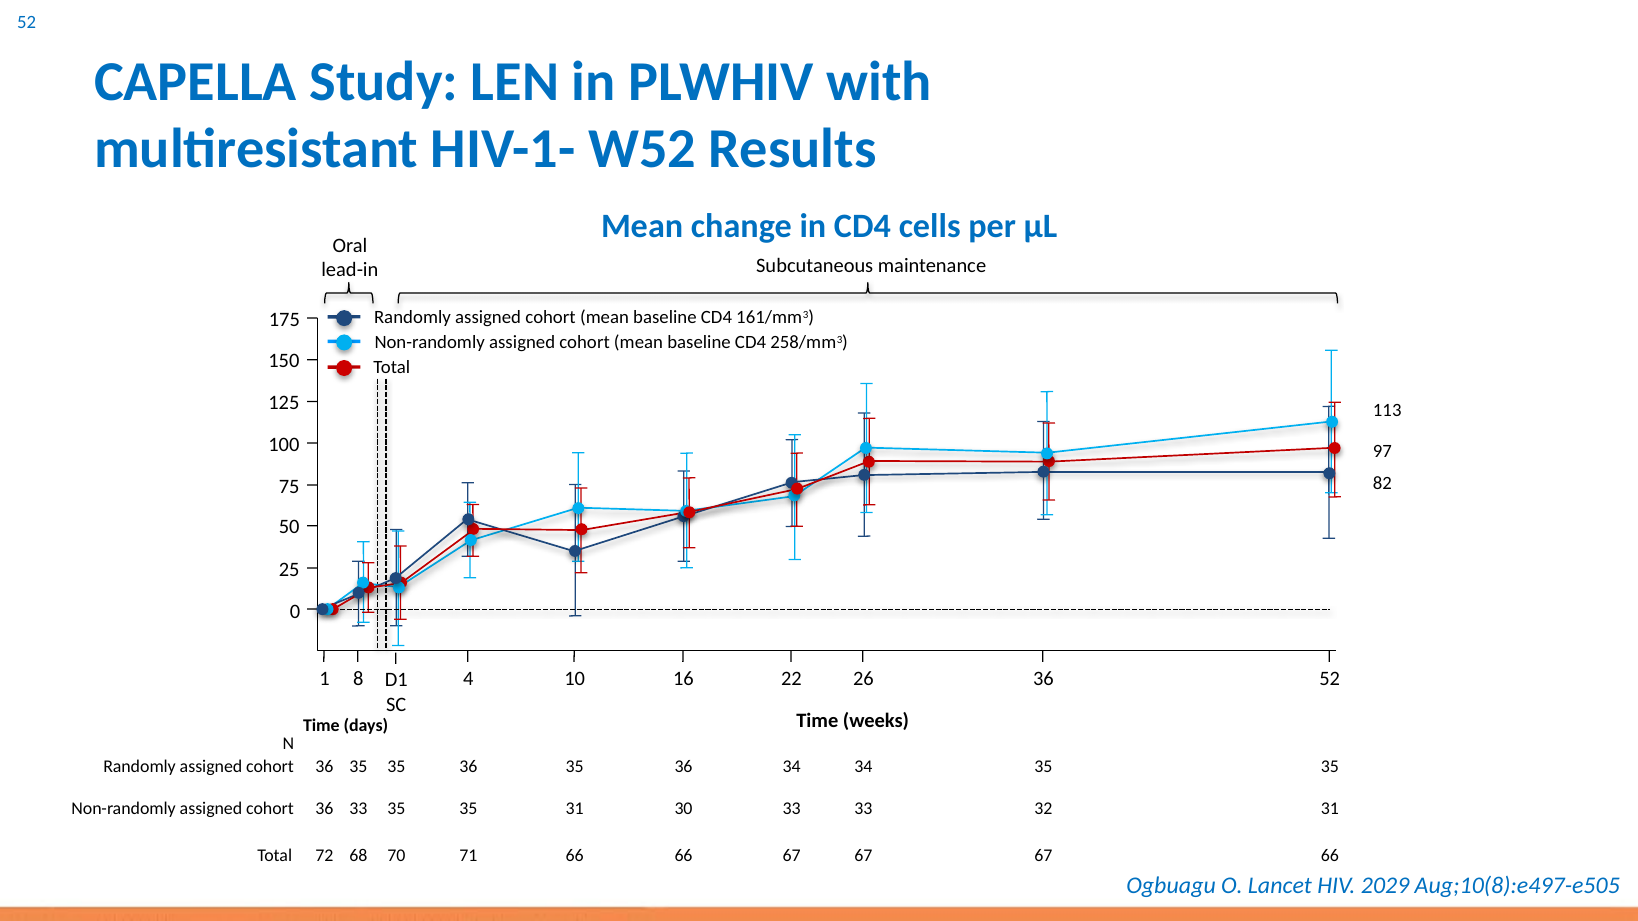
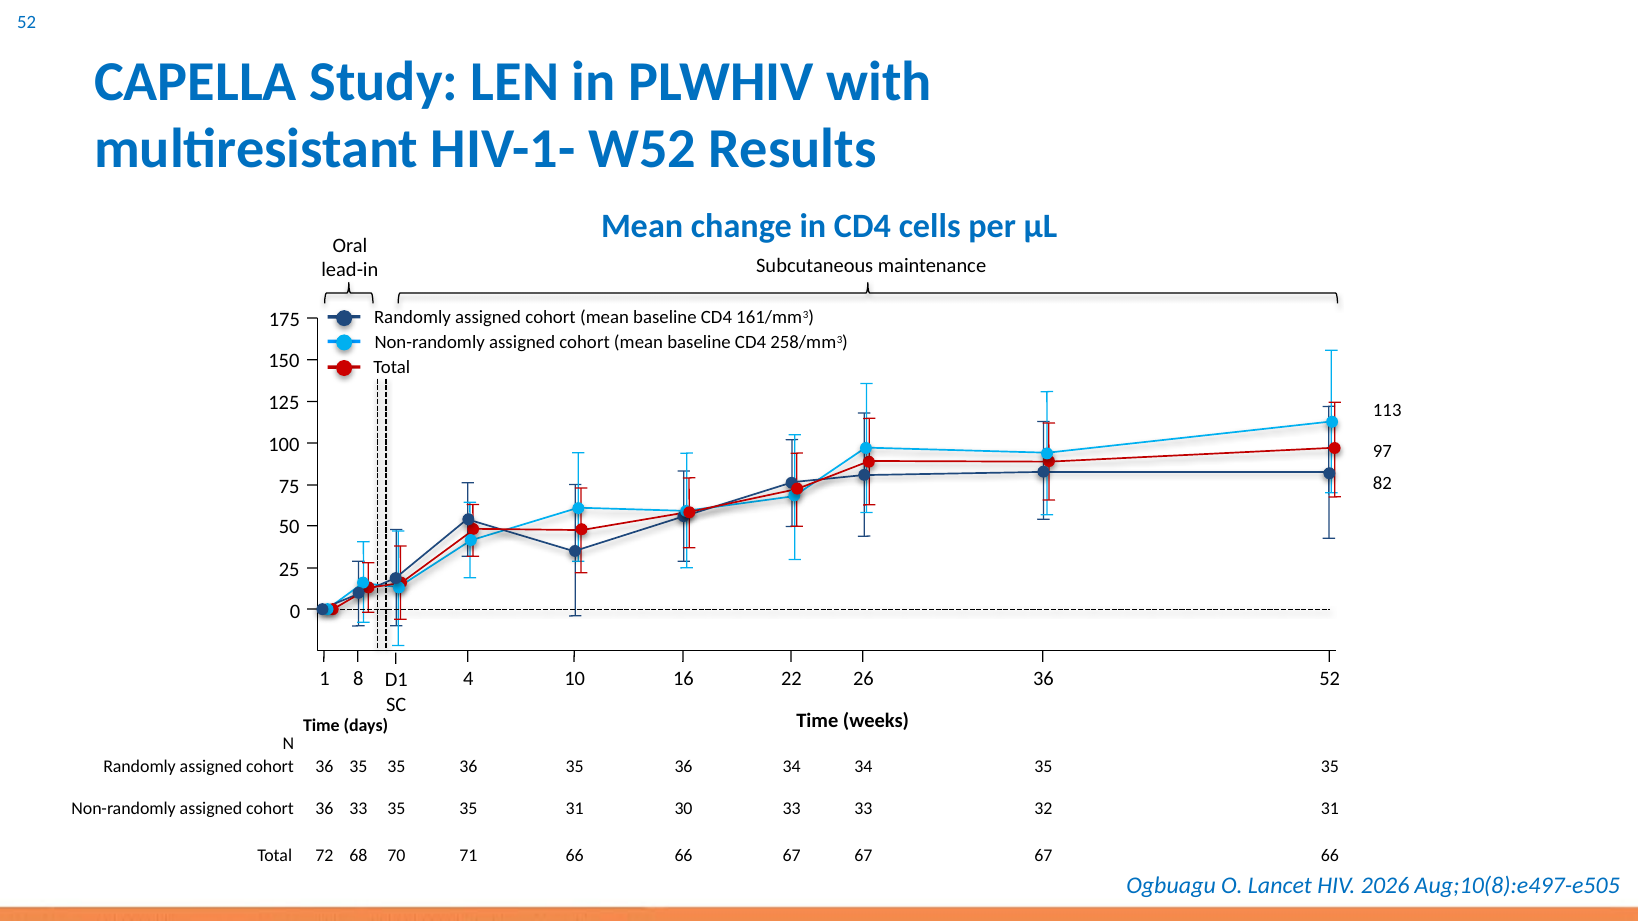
2029: 2029 -> 2026 (1385, 886)
